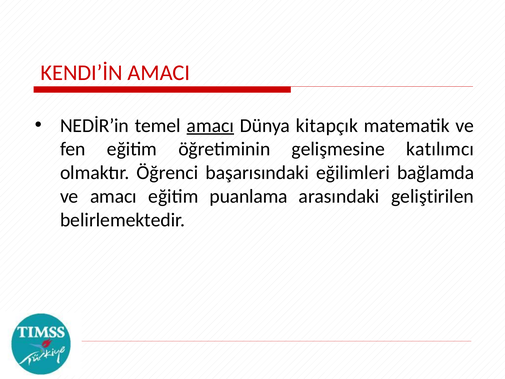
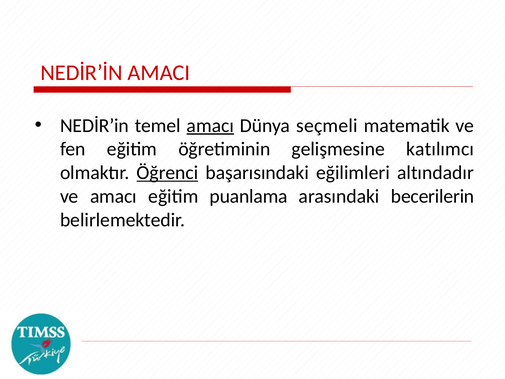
KENDI’İN: KENDI’İN -> NEDİR’İN (82, 73)
kitapçık: kitapçık -> seçmeli (327, 125)
Öğrenci underline: none -> present (167, 173)
bağlamda: bağlamda -> altındadır (435, 173)
geliştirilen: geliştirilen -> becerilerin (433, 196)
